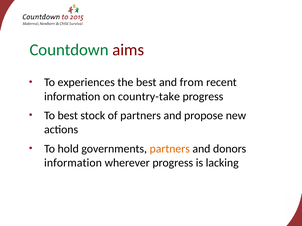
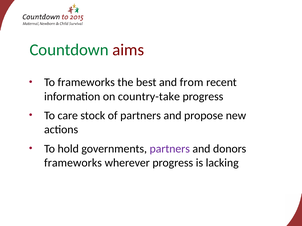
To experiences: experiences -> frameworks (86, 83)
To best: best -> care (68, 116)
partners colour: orange -> purple (170, 149)
information: information -> frameworks (73, 163)
